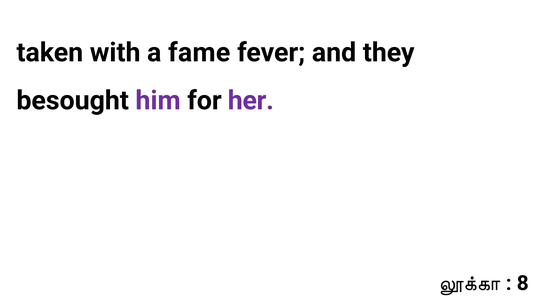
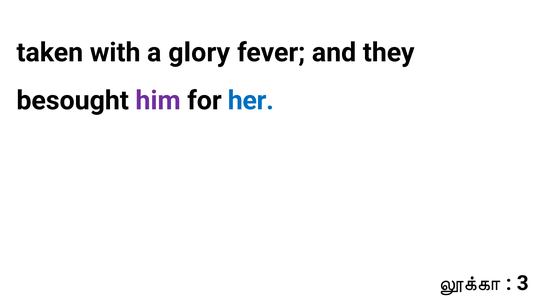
fame: fame -> glory (199, 53)
her colour: purple -> blue (251, 101)
8: 8 -> 3 (523, 284)
